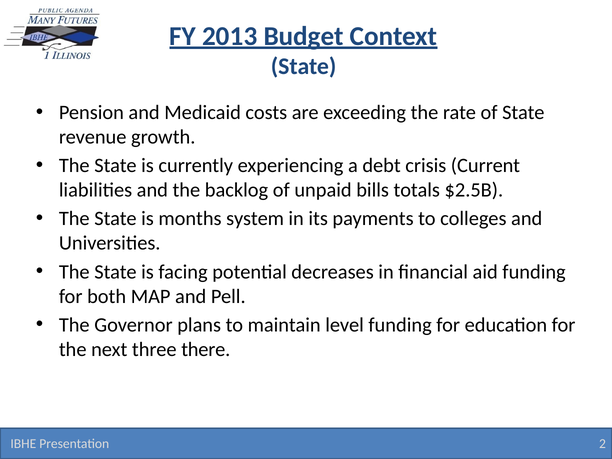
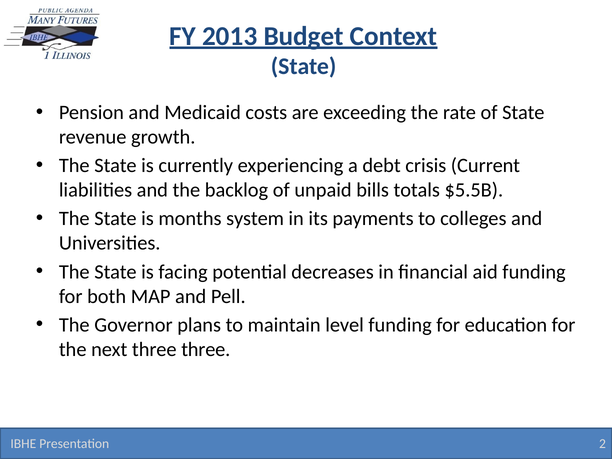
$2.5B: $2.5B -> $5.5B (474, 190)
three there: there -> three (206, 349)
